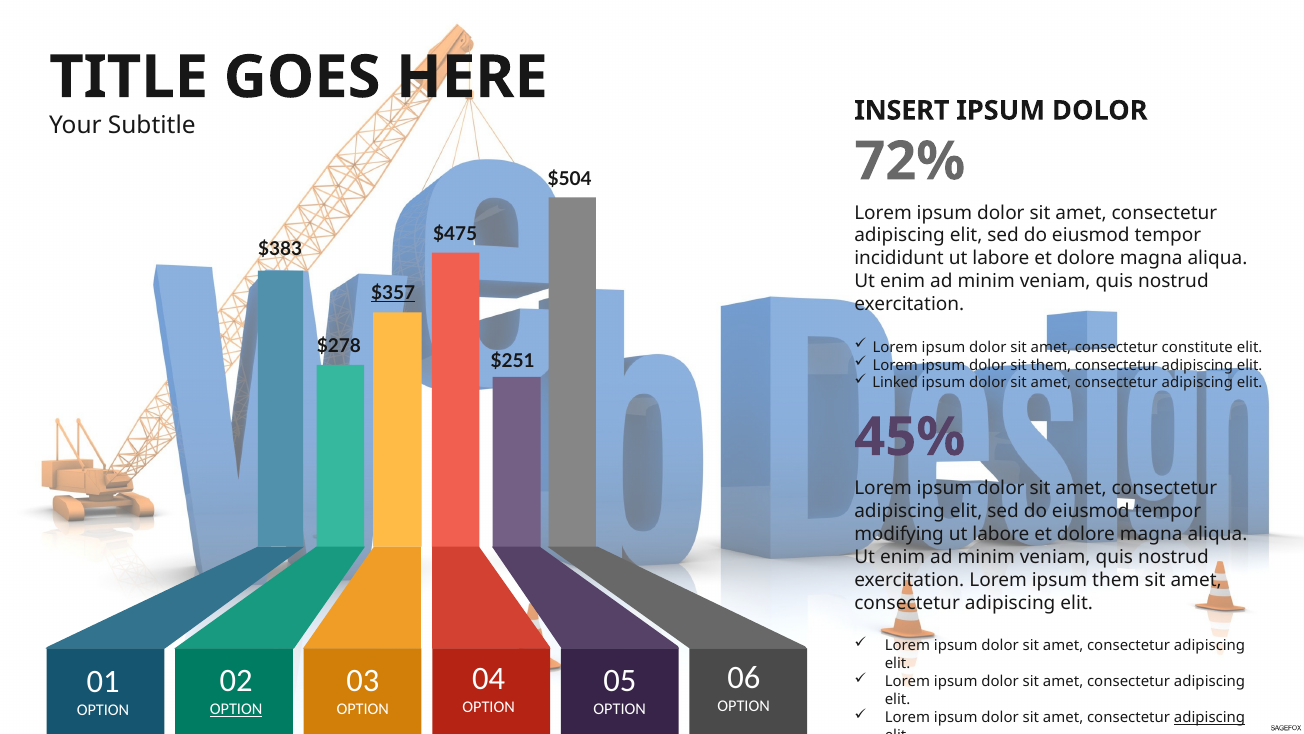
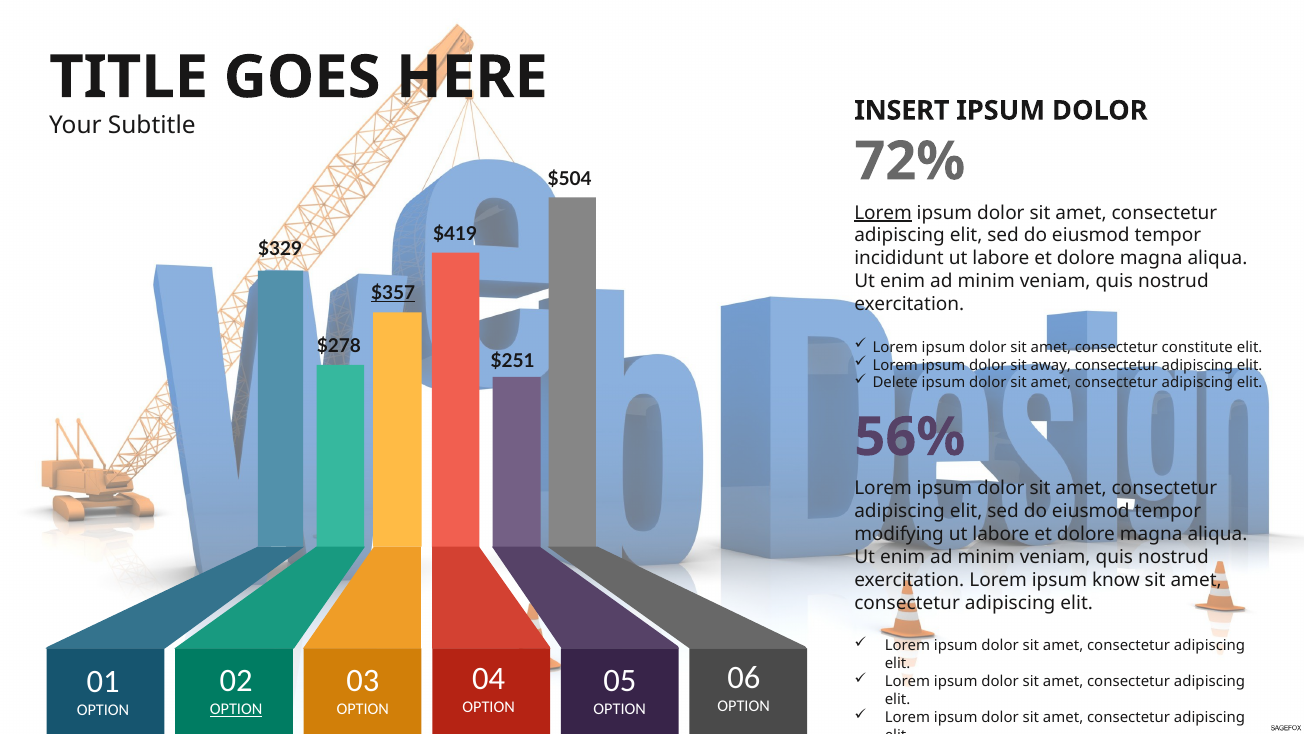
Lorem underline: none -> present (883, 213)
$475: $475 -> $419 (455, 234)
$383: $383 -> $329 (280, 249)
sit them: them -> away (1051, 365)
Linked: Linked -> Delete (895, 383)
45%: 45% -> 56% (910, 437)
ipsum them: them -> know (1116, 580)
adipiscing underline: present -> none (1210, 717)
